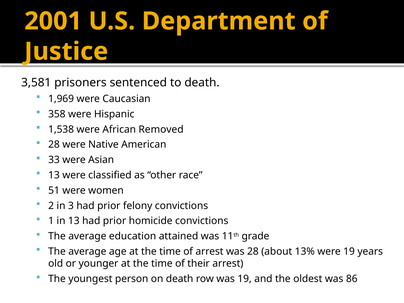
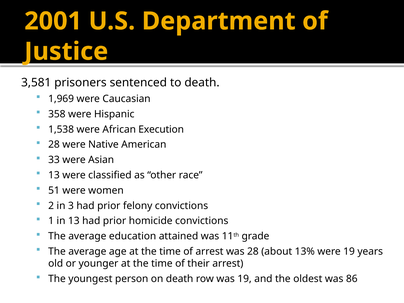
Removed: Removed -> Execution (161, 129)
